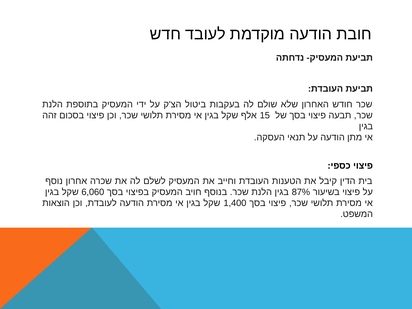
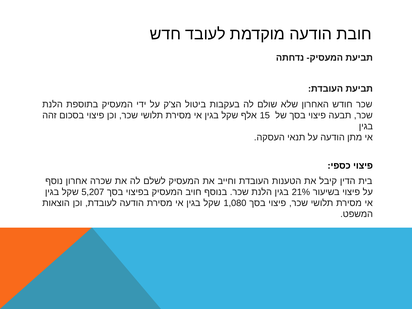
6,060: 6,060 -> 5,207 (93, 192)
87%: 87% -> 21% (301, 192)
1,400: 1,400 -> 1,080 (235, 203)
